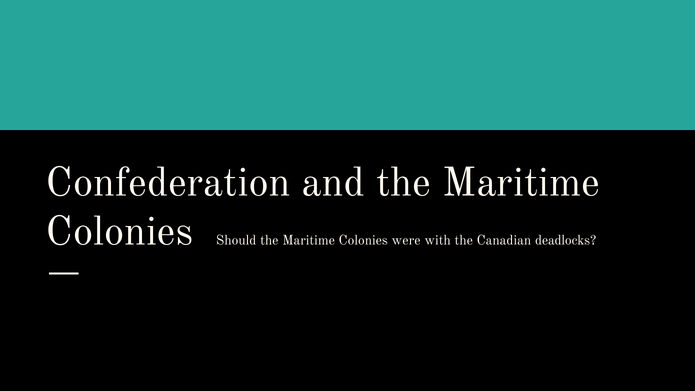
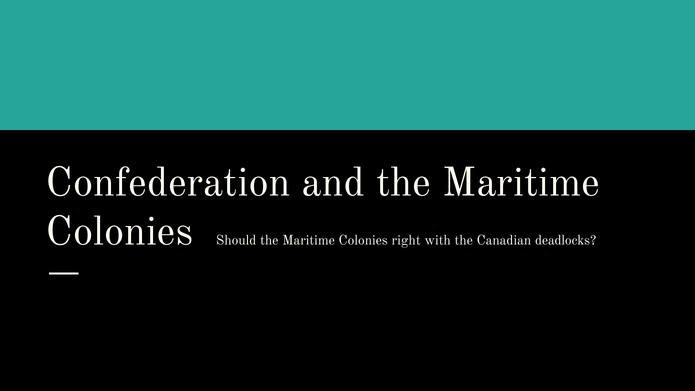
were: were -> right (406, 240)
